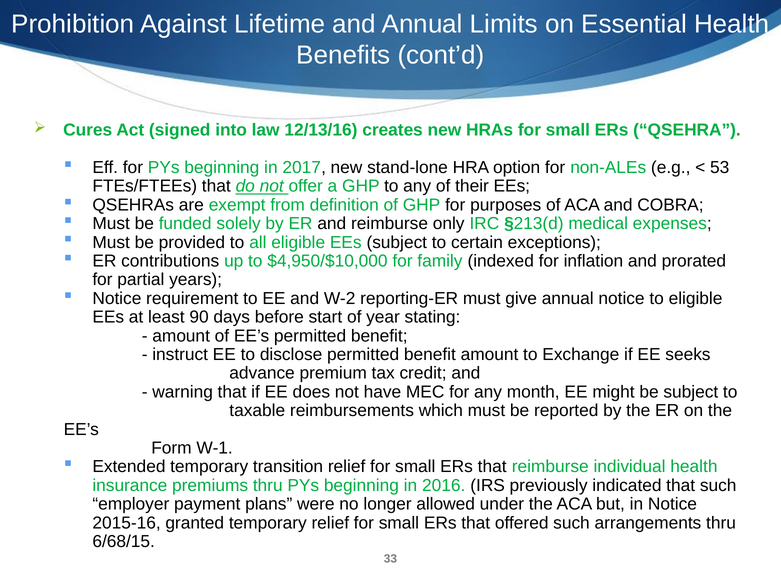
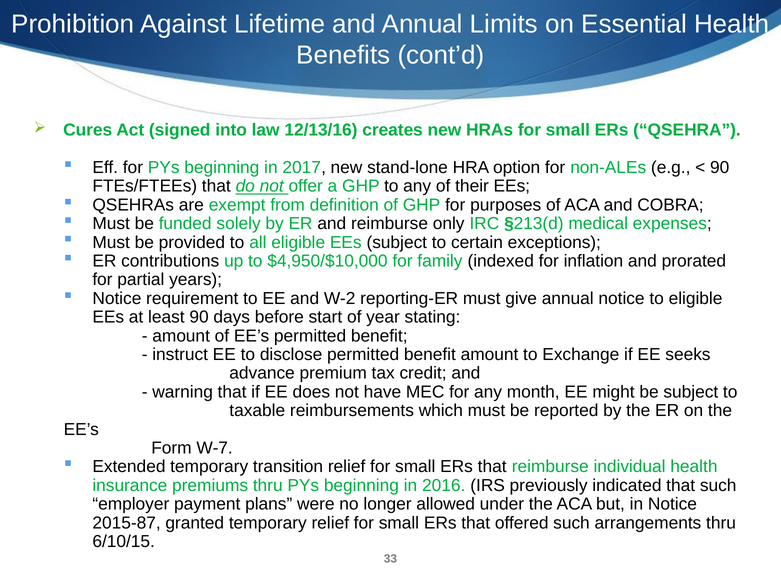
53: 53 -> 90 (720, 168)
W-1: W-1 -> W-7 (215, 449)
2015-16: 2015-16 -> 2015-87 (127, 524)
6/68/15: 6/68/15 -> 6/10/15 (124, 542)
